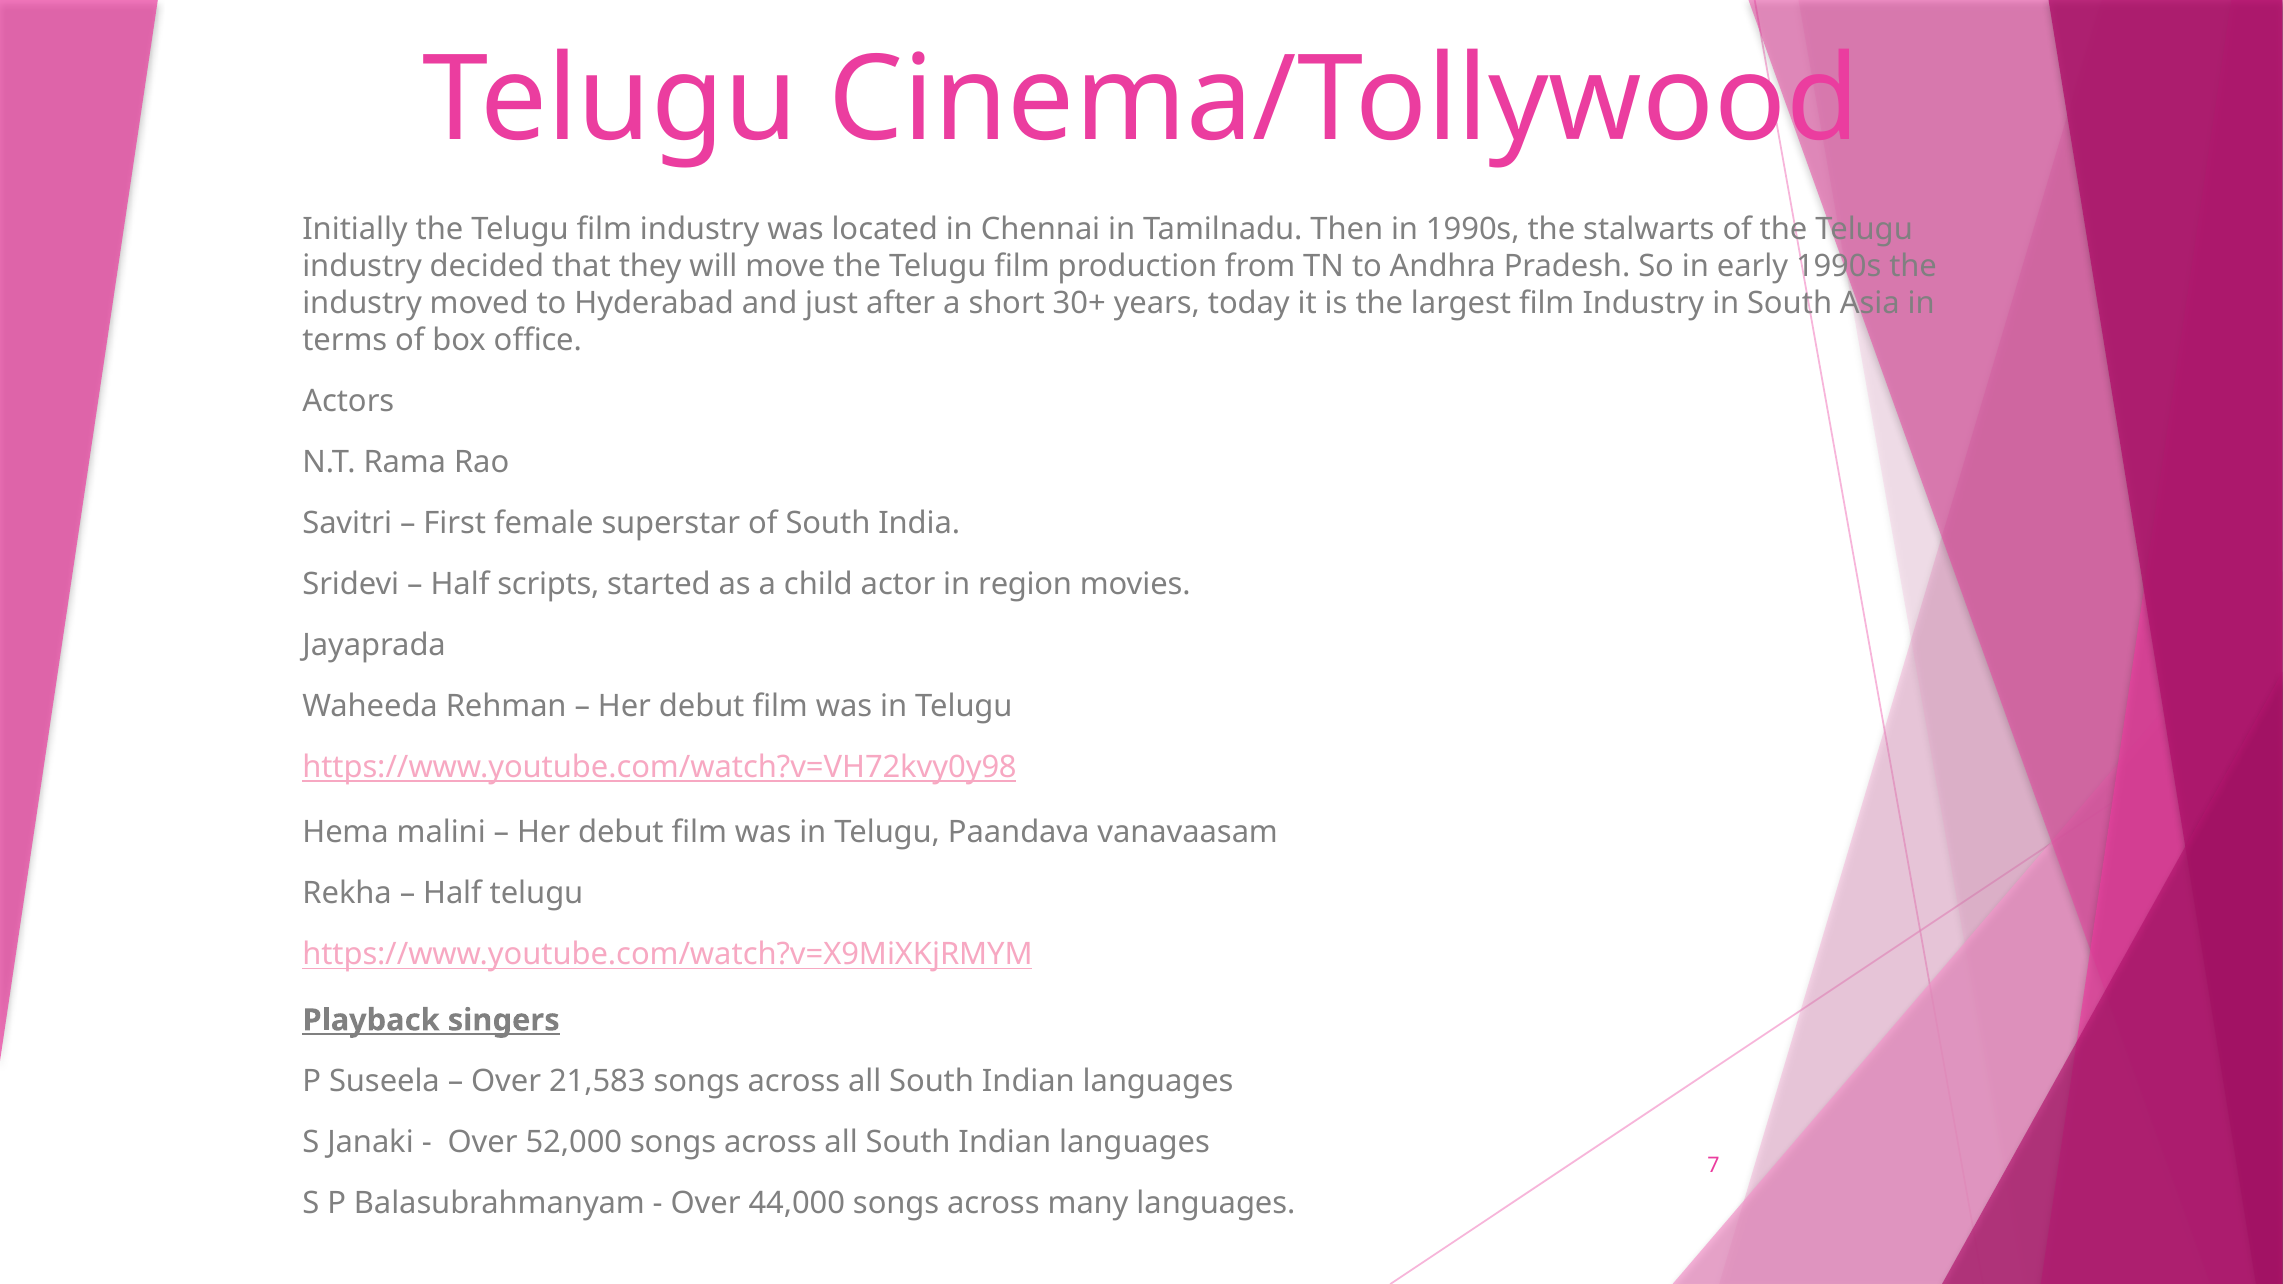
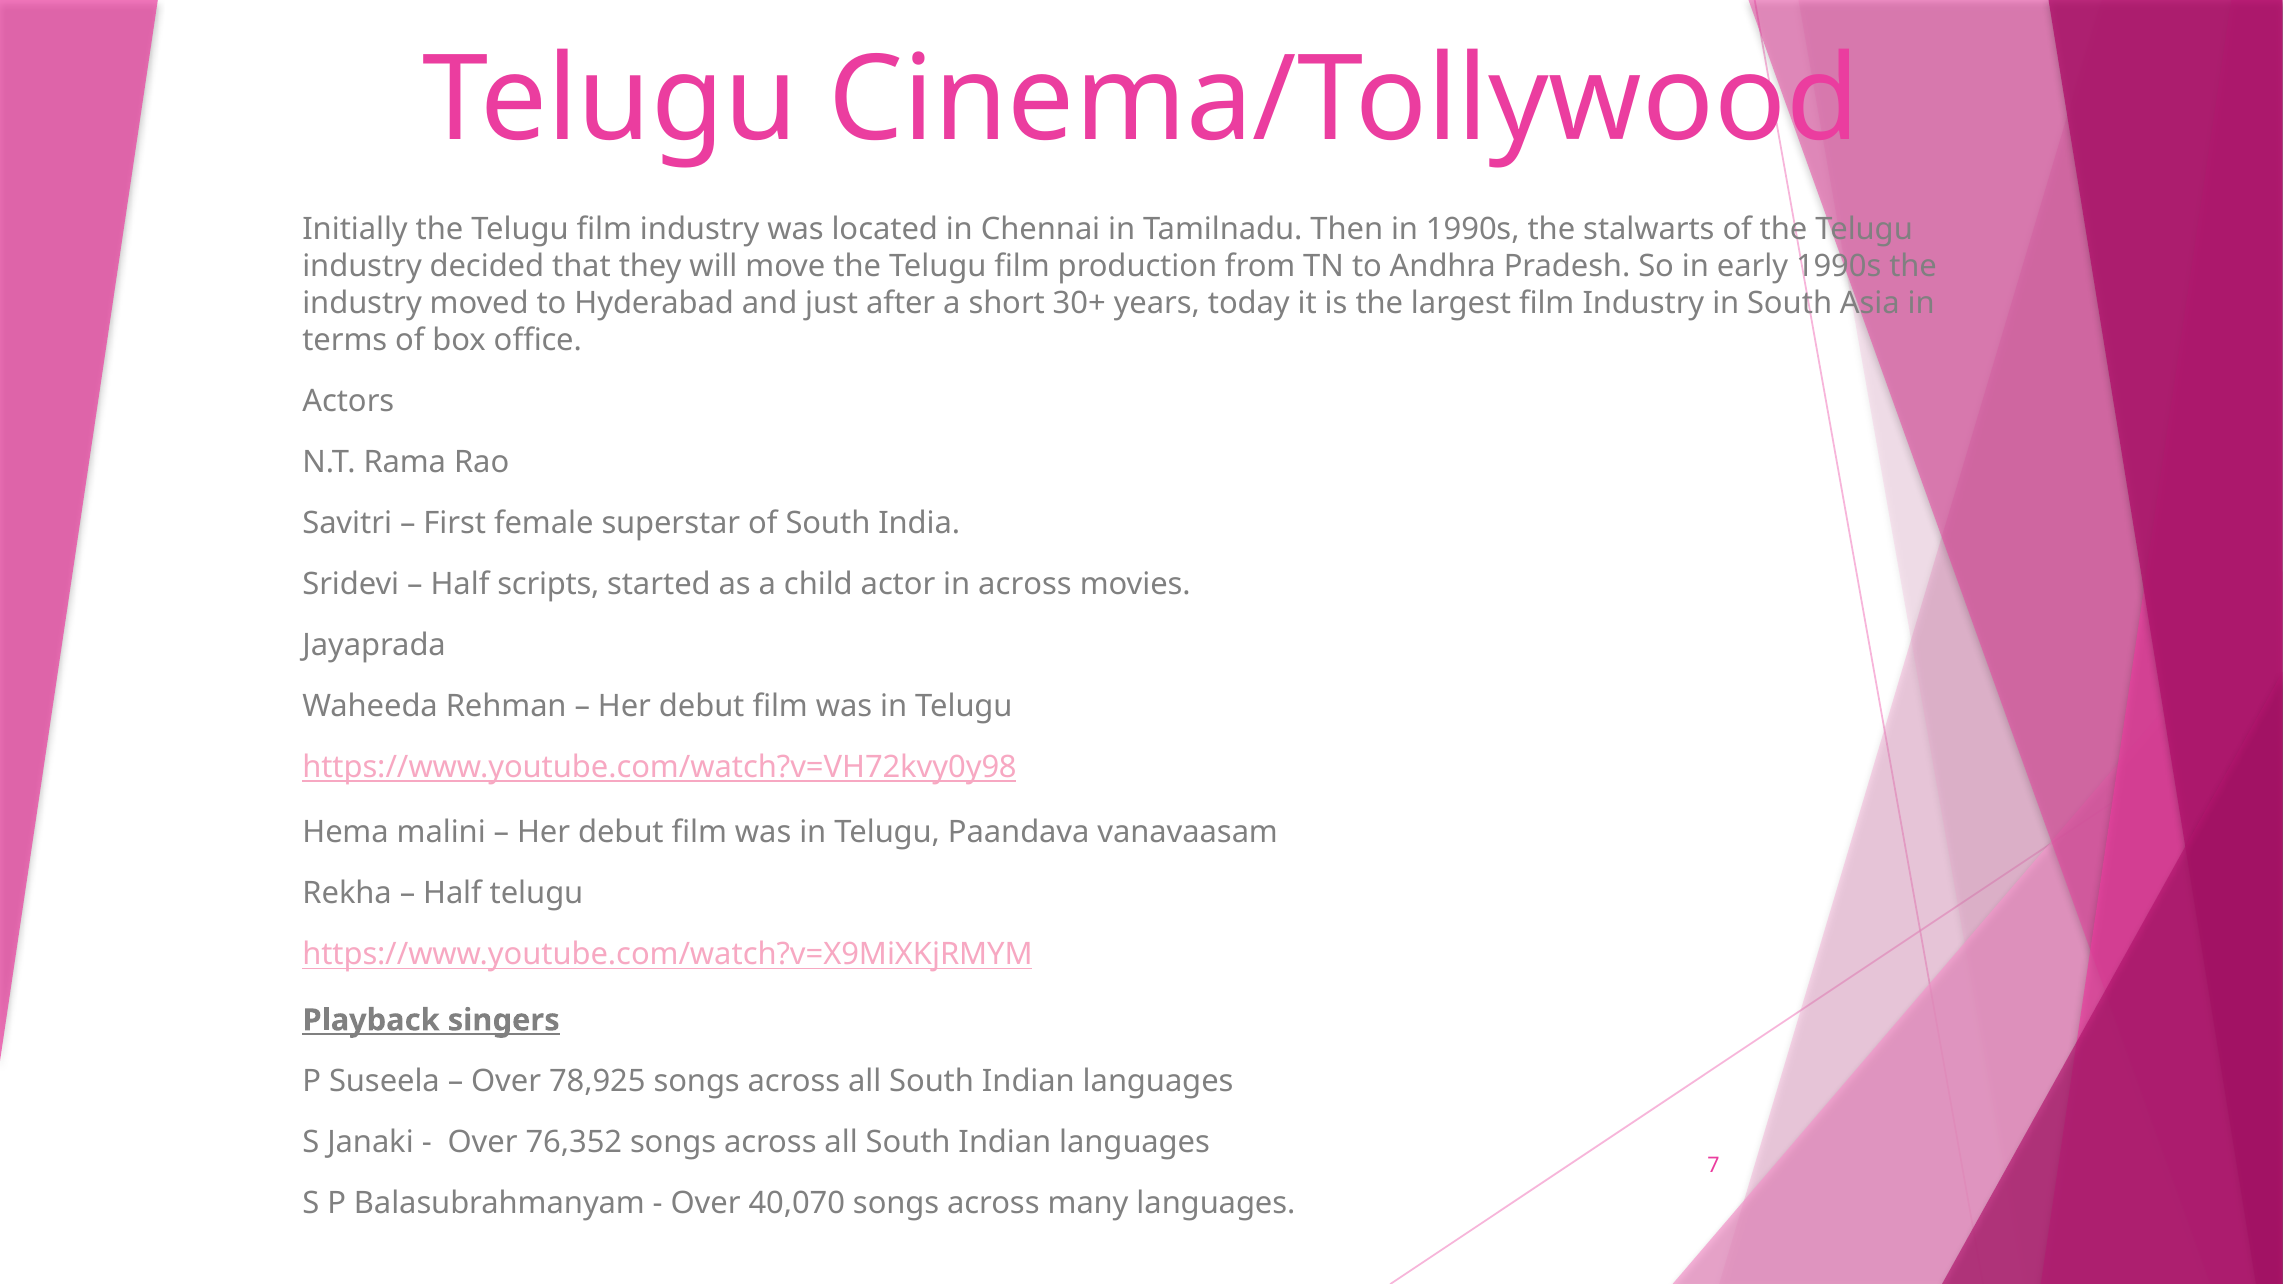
in region: region -> across (1025, 584)
21,583: 21,583 -> 78,925 (597, 1081)
52,000: 52,000 -> 76,352 (574, 1142)
44,000: 44,000 -> 40,070 (797, 1203)
